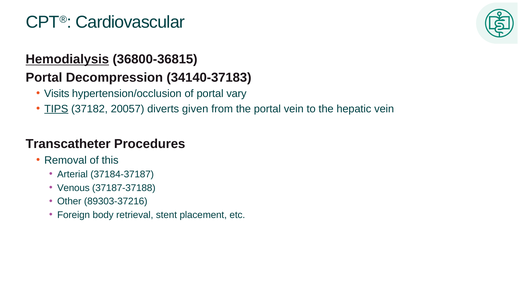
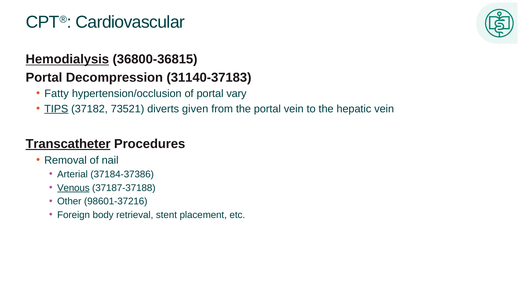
34140-37183: 34140-37183 -> 31140-37183 (209, 78)
Visits: Visits -> Fatty (57, 94)
20057: 20057 -> 73521 (128, 109)
Transcatheter underline: none -> present (68, 144)
this: this -> nail (110, 160)
37184-37187: 37184-37187 -> 37184-37386 (122, 175)
Venous underline: none -> present (73, 188)
89303-37216: 89303-37216 -> 98601-37216 (116, 202)
